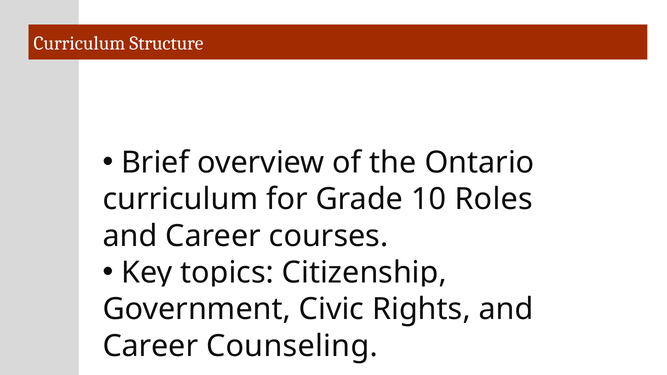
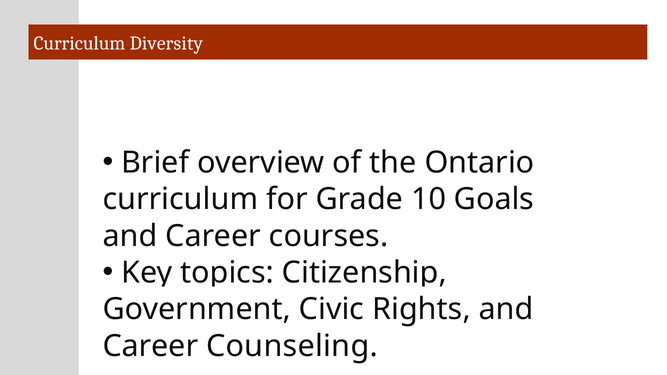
Structure: Structure -> Diversity (166, 43)
Roles: Roles -> Goals (494, 199)
